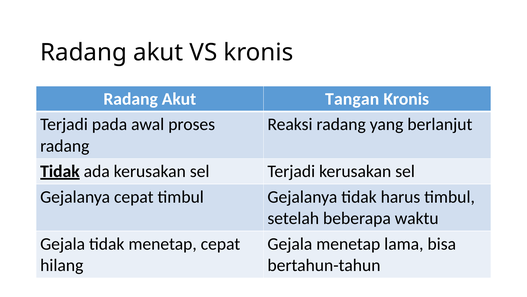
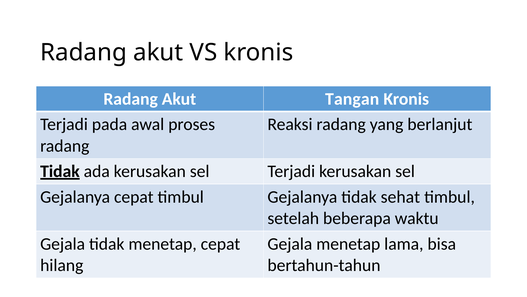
harus: harus -> sehat (400, 196)
